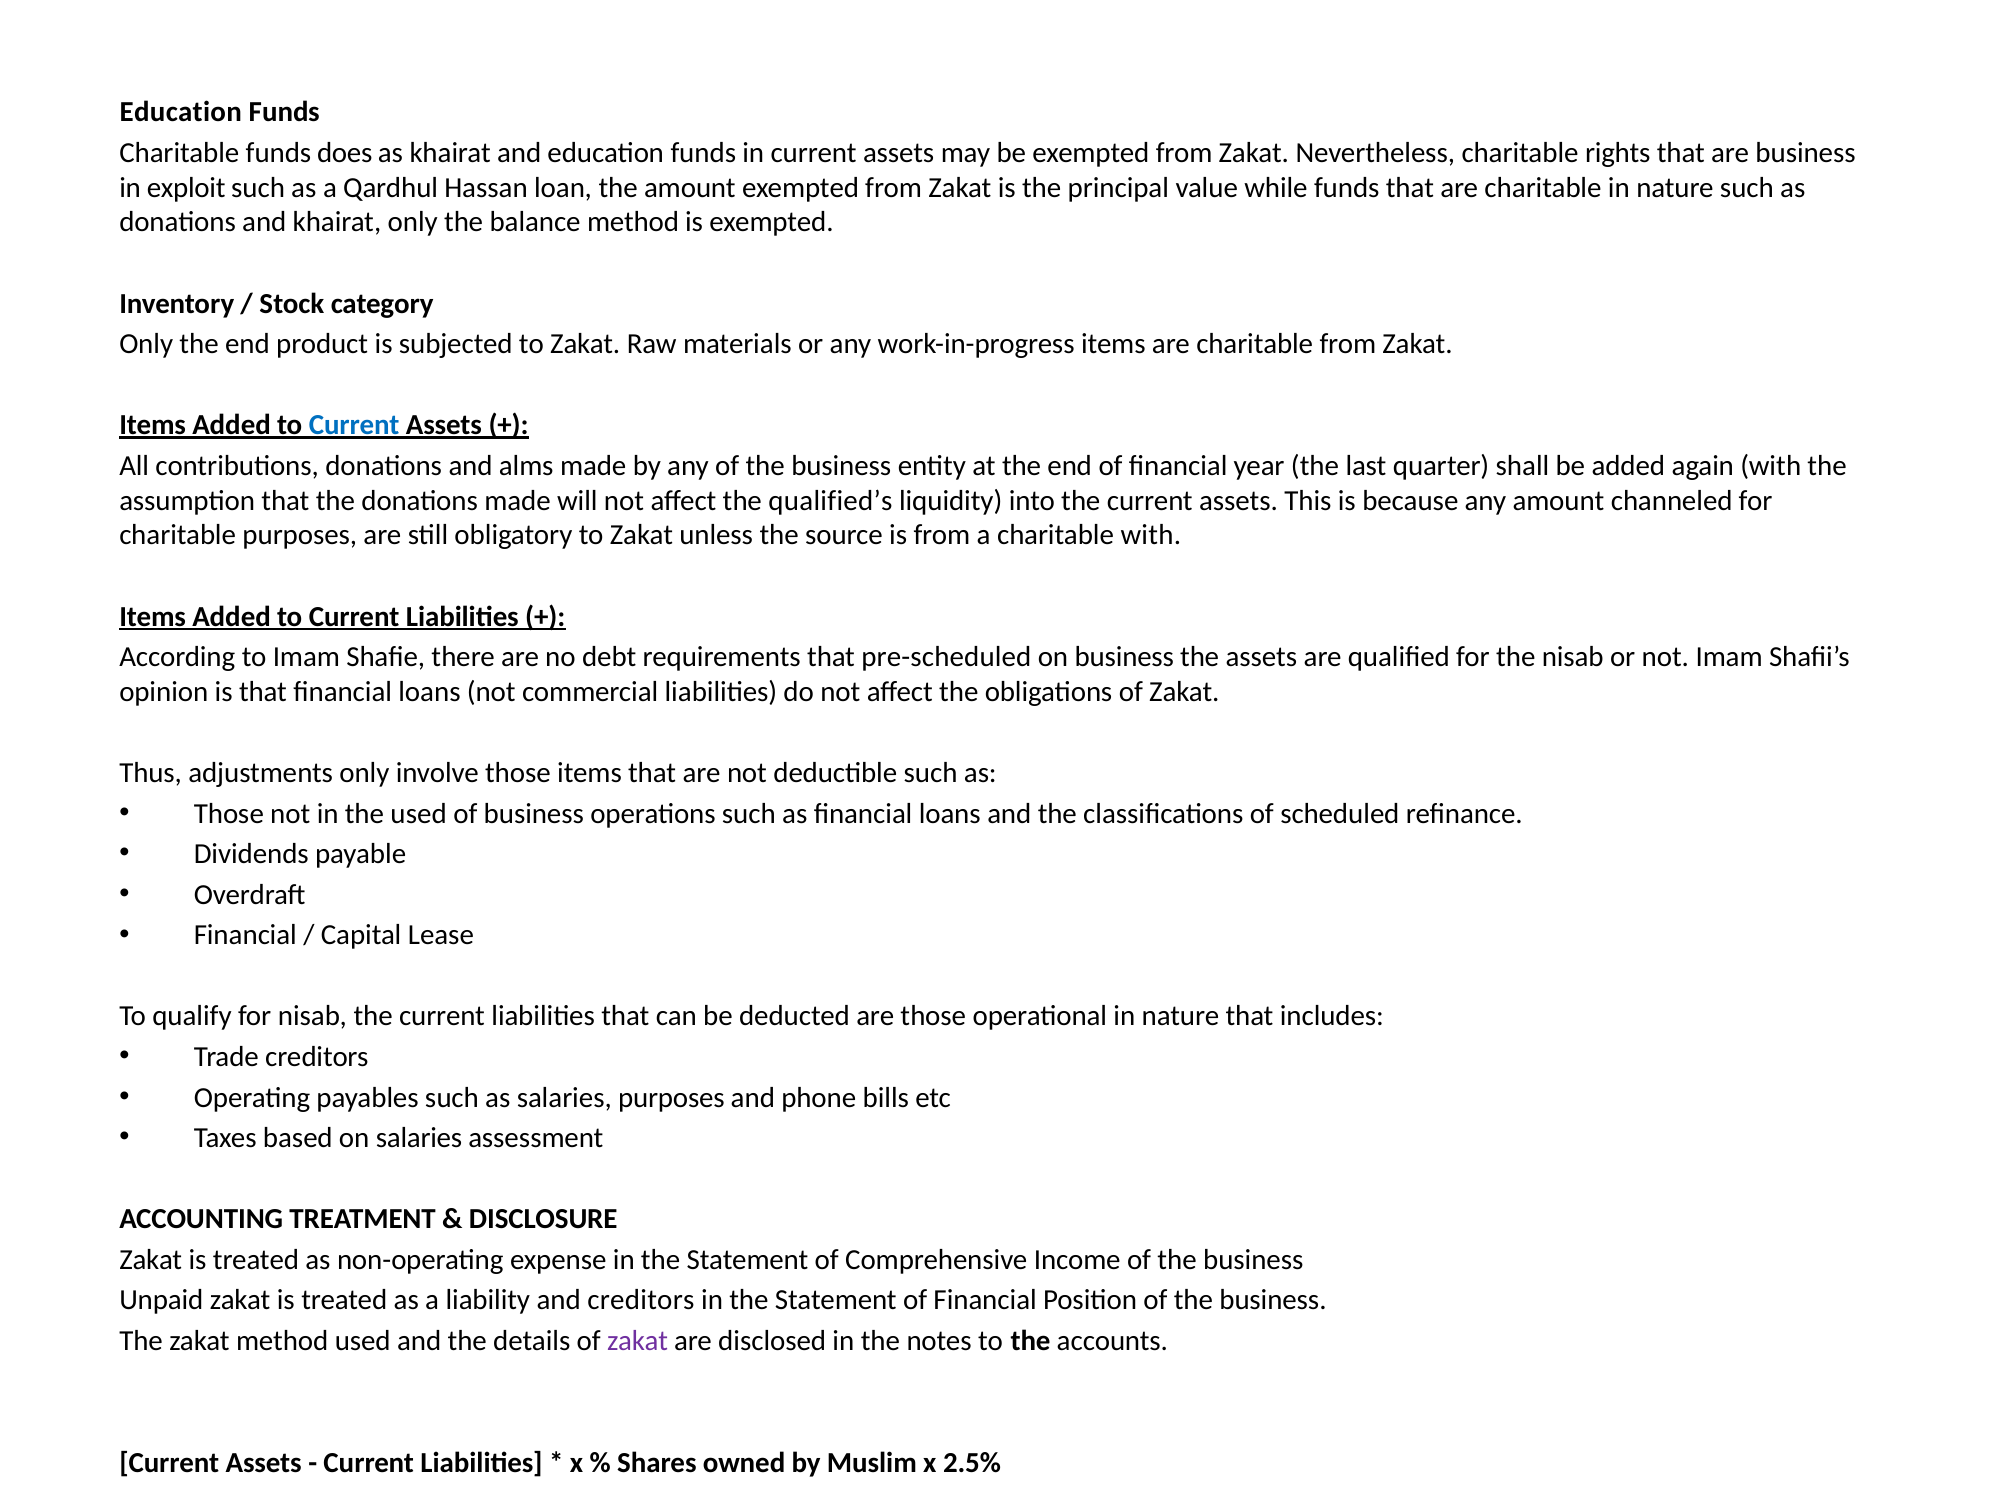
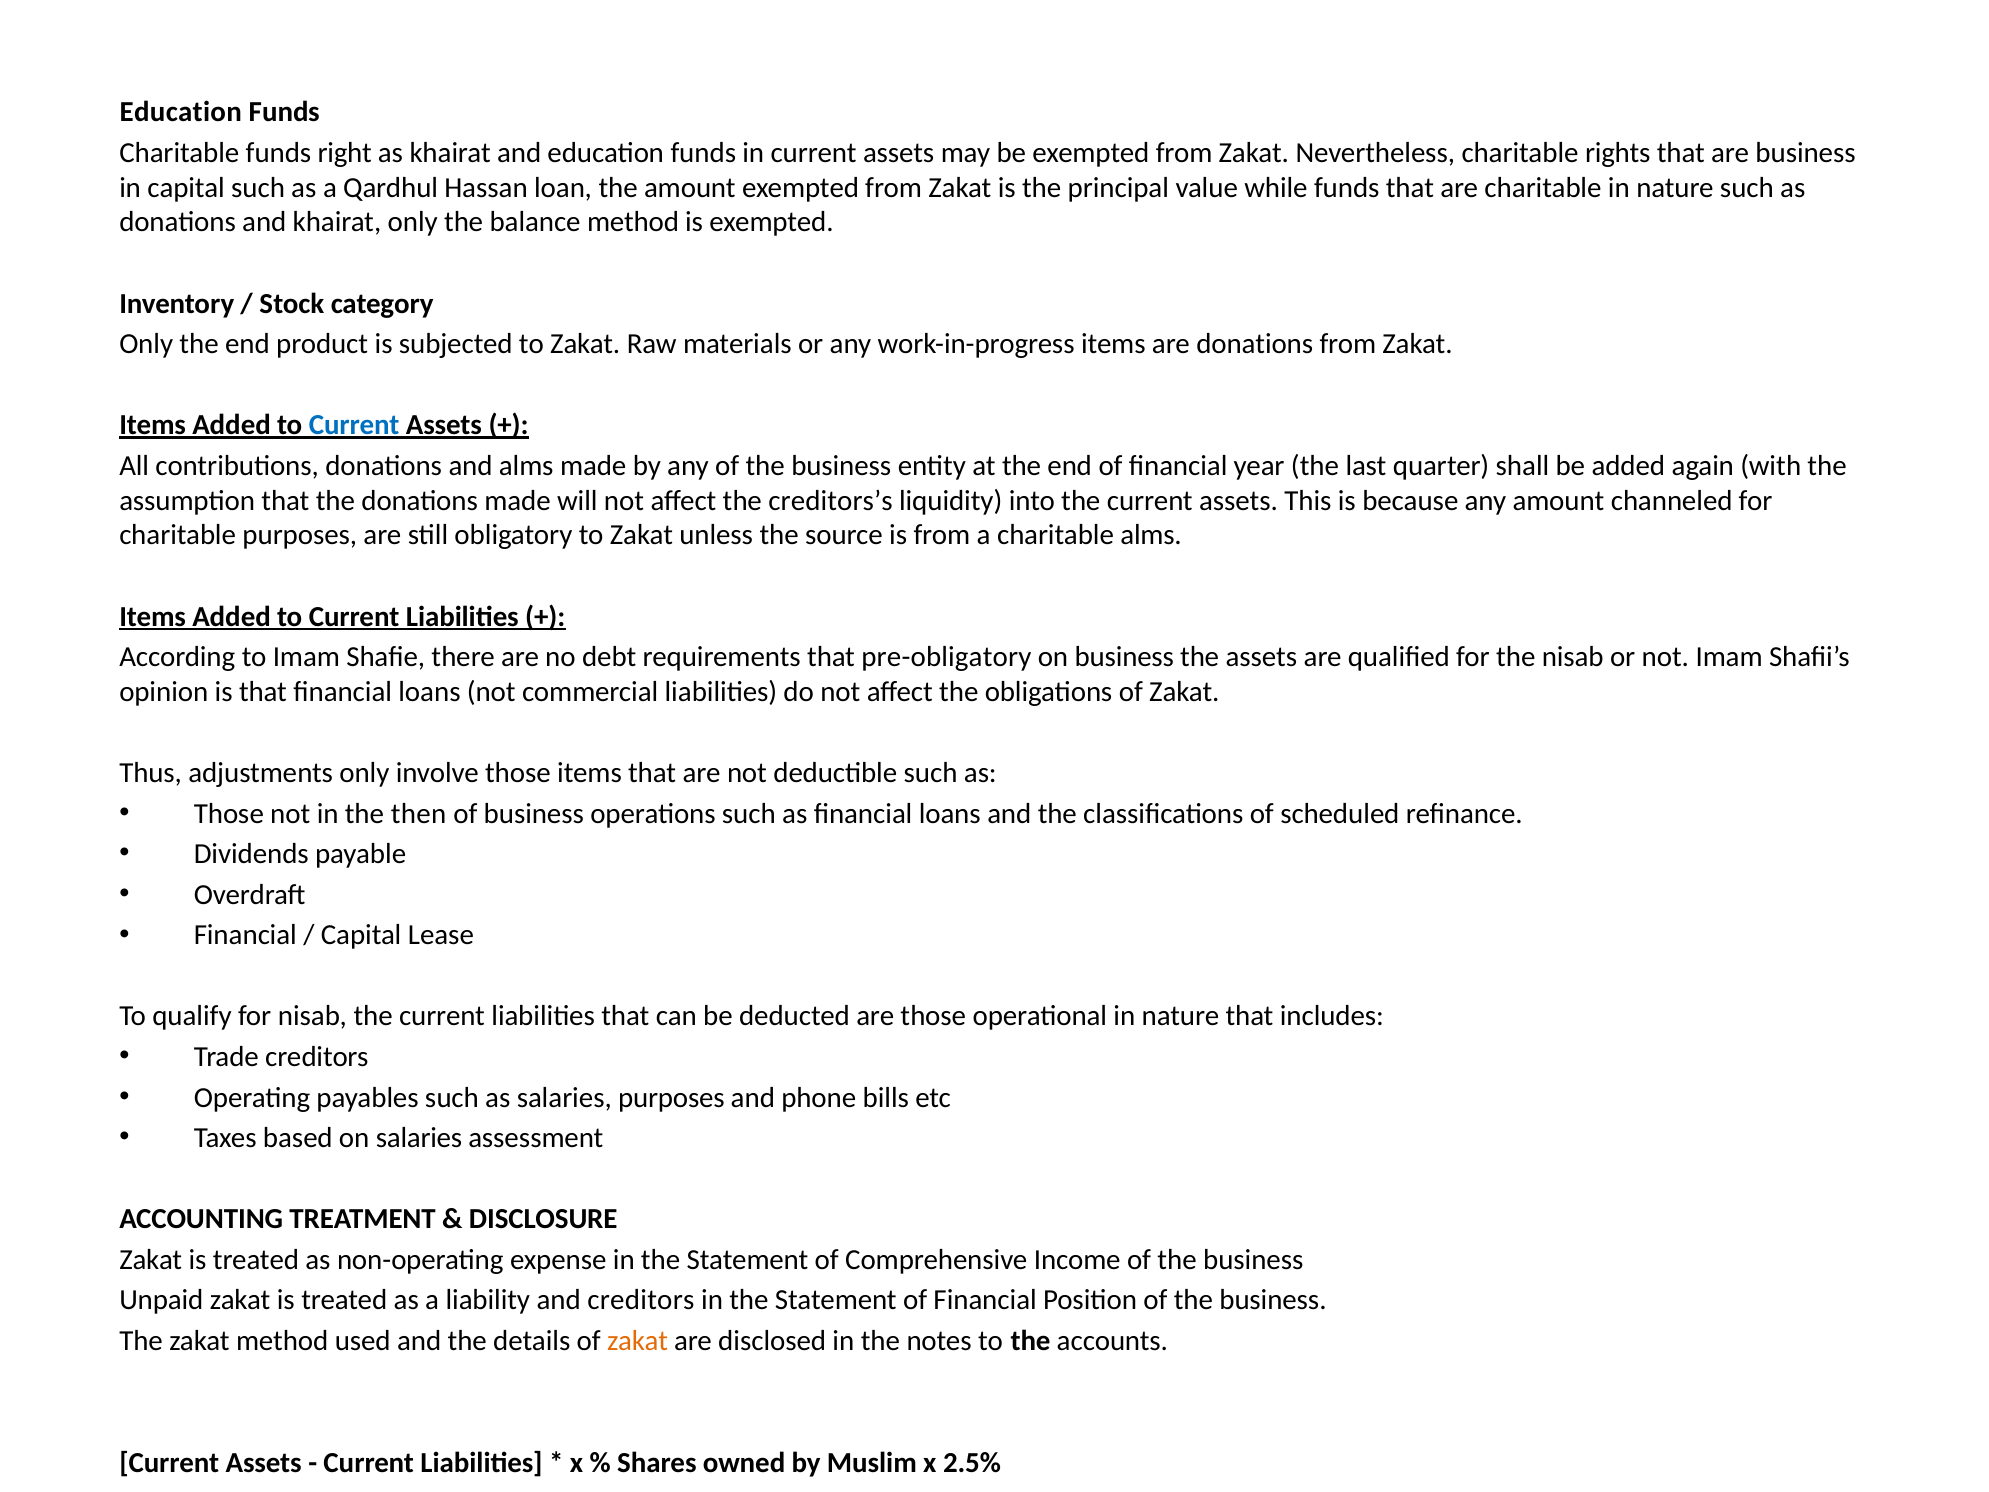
does: does -> right (345, 153)
in exploit: exploit -> capital (186, 188)
items are charitable: charitable -> donations (1255, 344)
qualified’s: qualified’s -> creditors’s (831, 500)
charitable with: with -> alms (1151, 535)
pre-scheduled: pre-scheduled -> pre-obligatory (946, 657)
the used: used -> then (419, 813)
zakat colour: purple -> orange (638, 1341)
